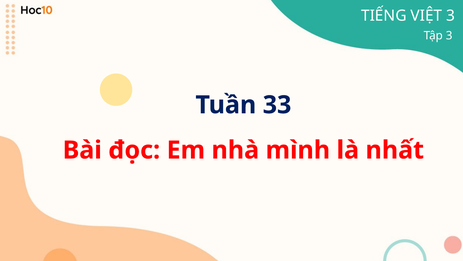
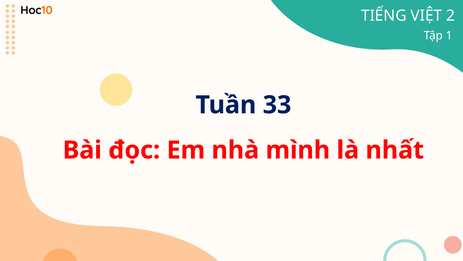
VIỆT 3: 3 -> 2 (451, 16)
Tập 3: 3 -> 1 (449, 35)
